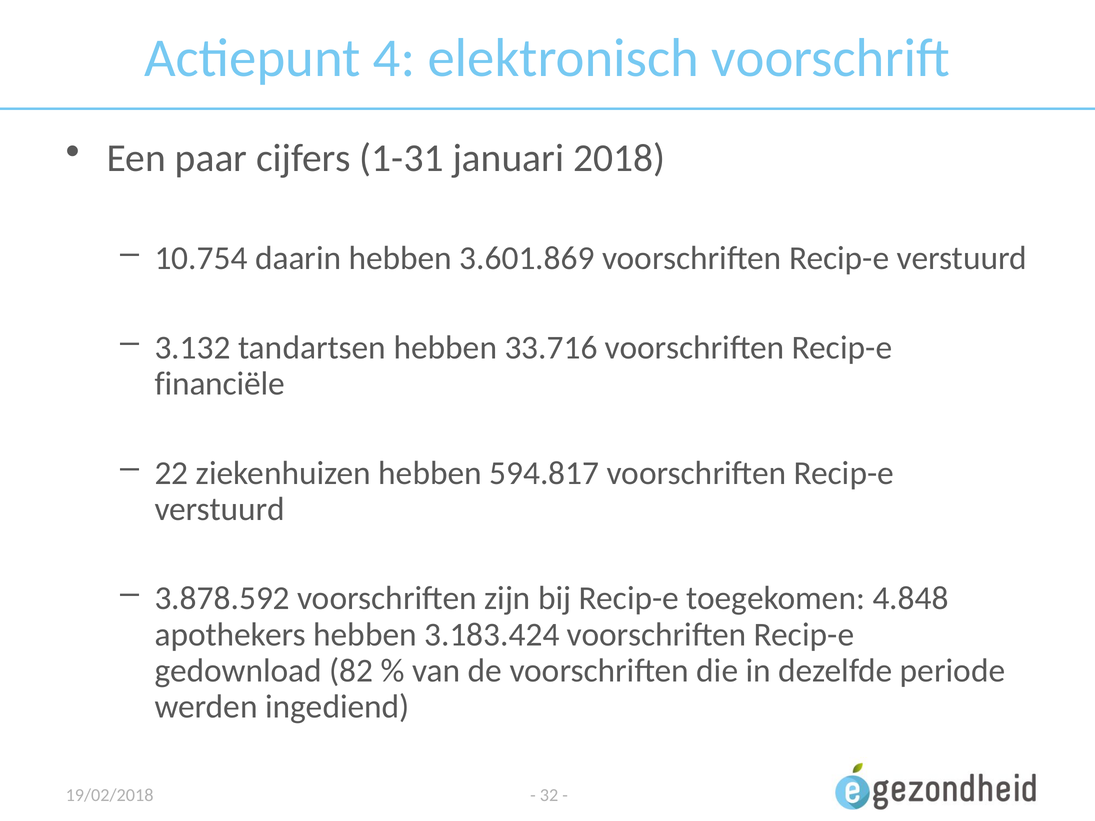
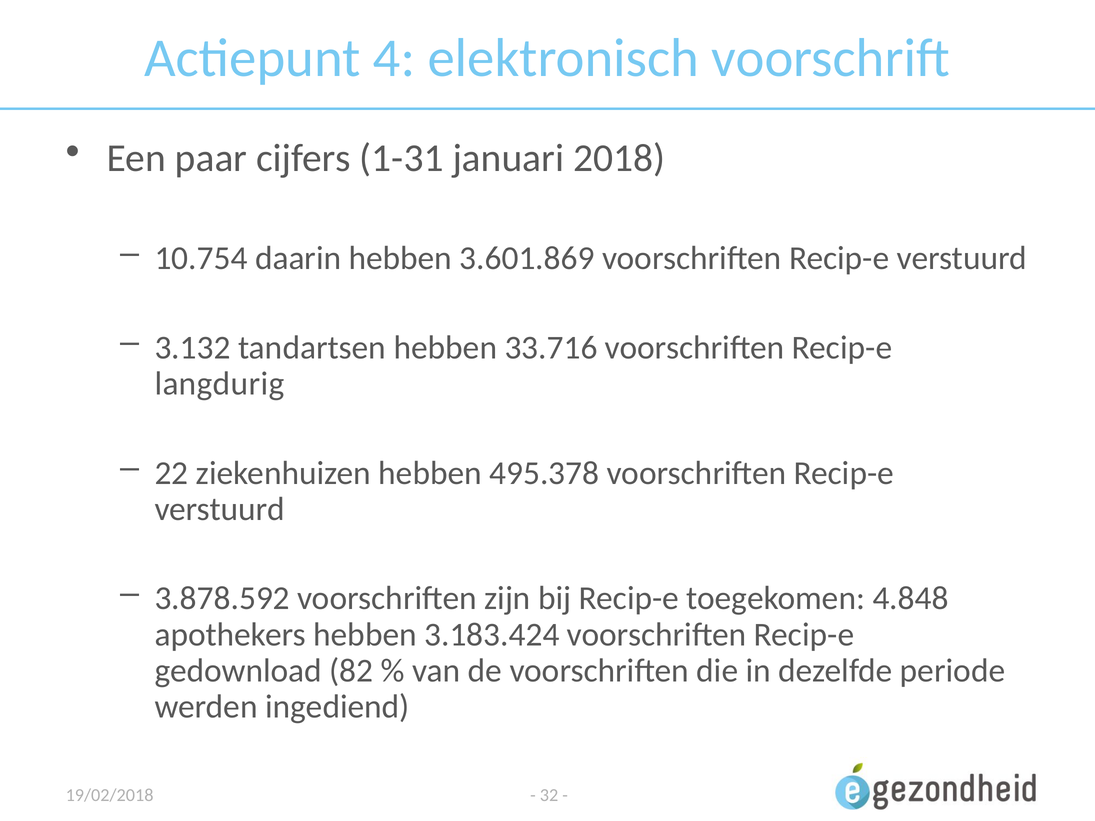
financiële: financiële -> langdurig (219, 384)
594.817: 594.817 -> 495.378 (544, 473)
